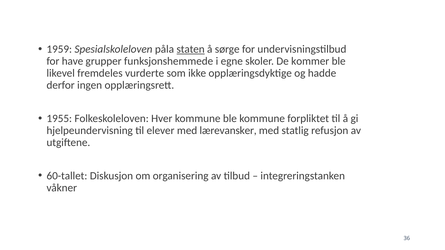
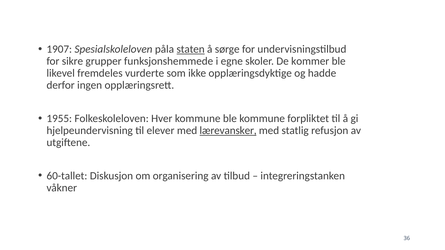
1959: 1959 -> 1907 (59, 49)
have: have -> sikre (72, 61)
lærevansker underline: none -> present (228, 131)
